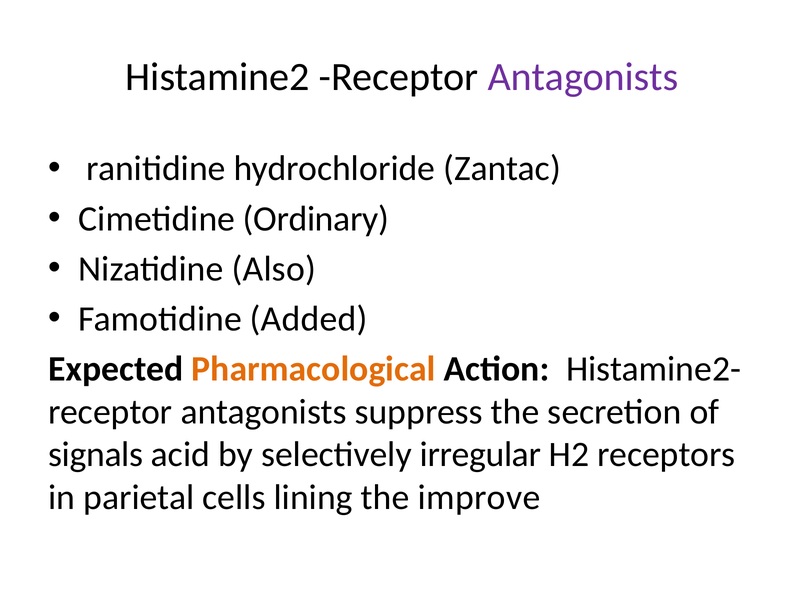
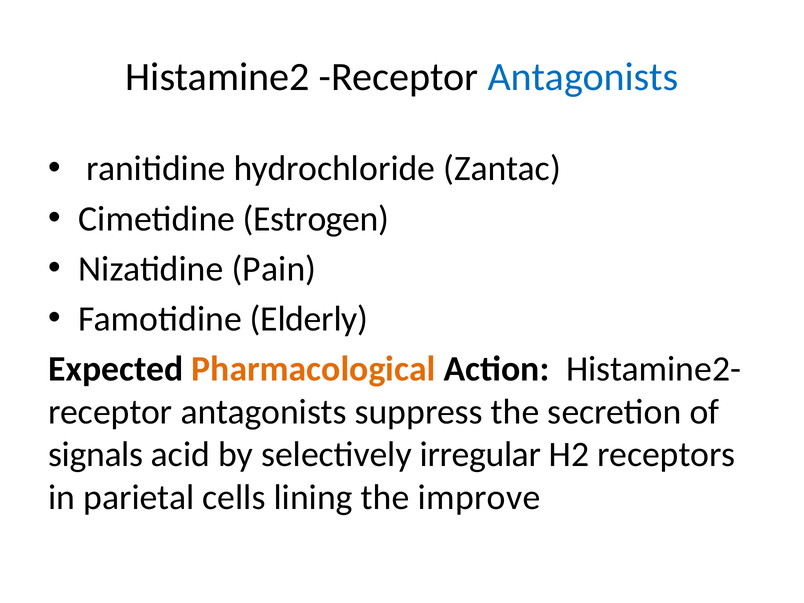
Antagonists colour: purple -> blue (583, 77)
Ordinary: Ordinary -> Estrogen (316, 219)
Also: Also -> Pain (274, 269)
Added: Added -> Elderly (309, 319)
